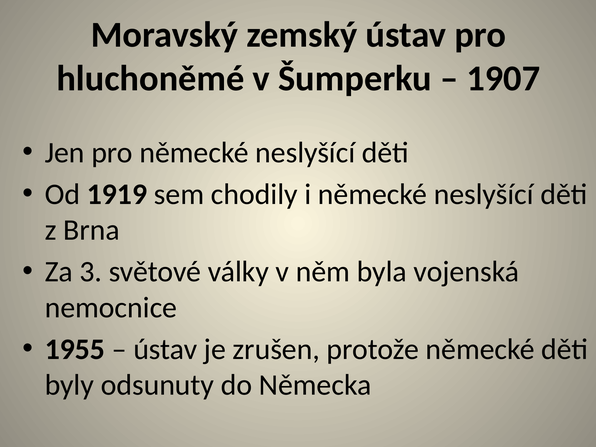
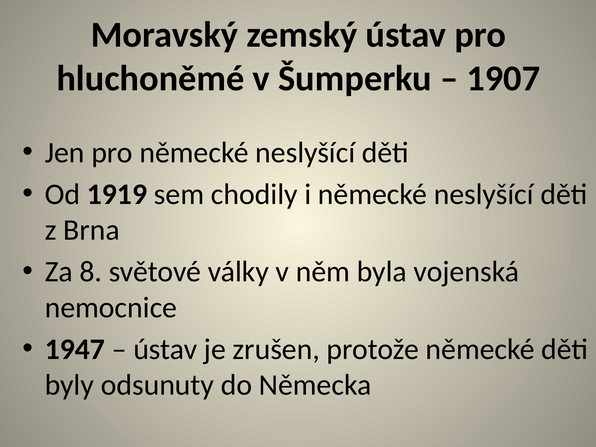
3: 3 -> 8 (91, 272)
1955: 1955 -> 1947 (75, 349)
